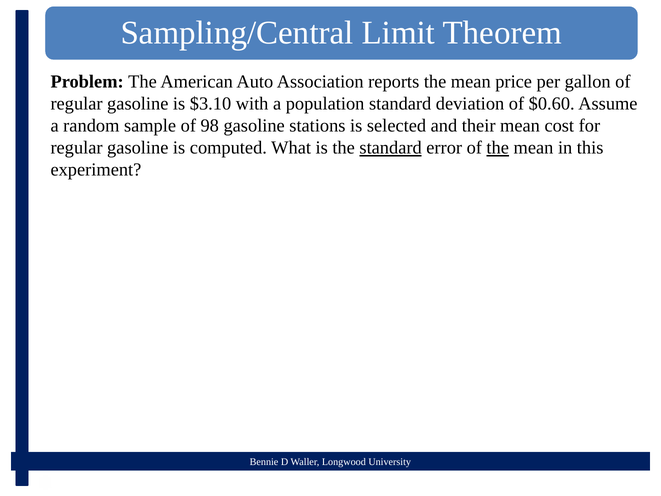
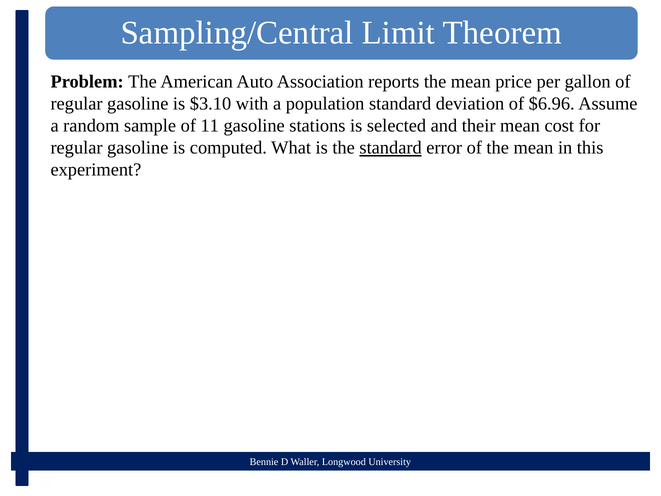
$0.60: $0.60 -> $6.96 (552, 104)
98: 98 -> 11 (210, 126)
the underline: present -> none (498, 148)
